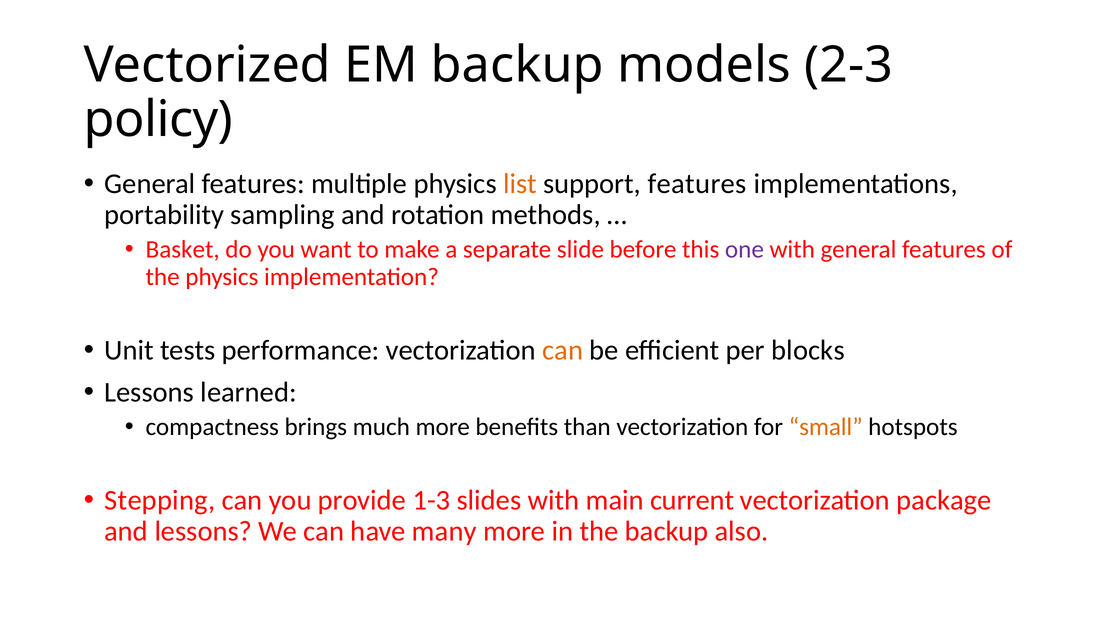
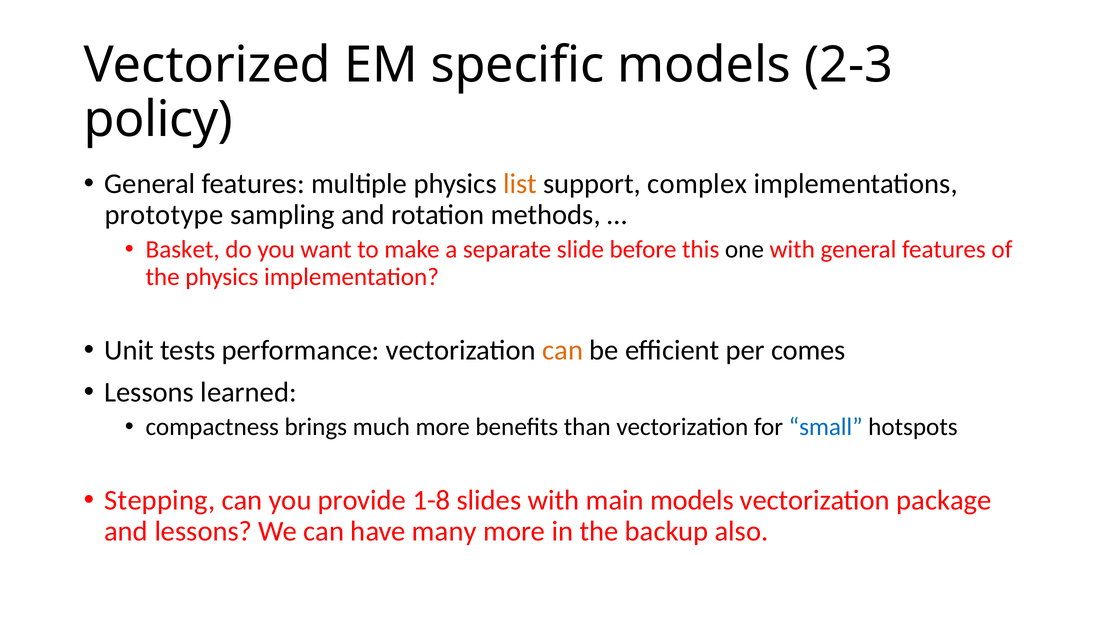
EM backup: backup -> specific (518, 65)
support features: features -> complex (697, 184)
portability: portability -> prototype (164, 215)
one colour: purple -> black (744, 250)
blocks: blocks -> comes (808, 350)
small colour: orange -> blue (826, 427)
1-3: 1-3 -> 1-8 (431, 501)
main current: current -> models (692, 501)
